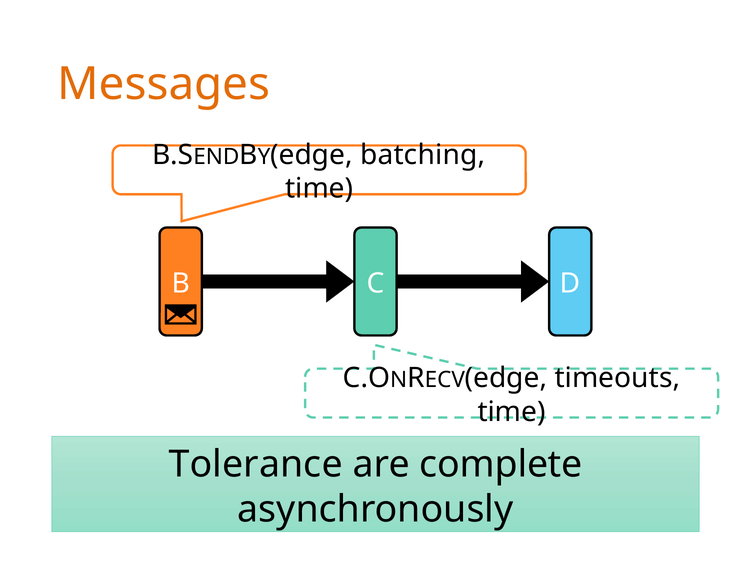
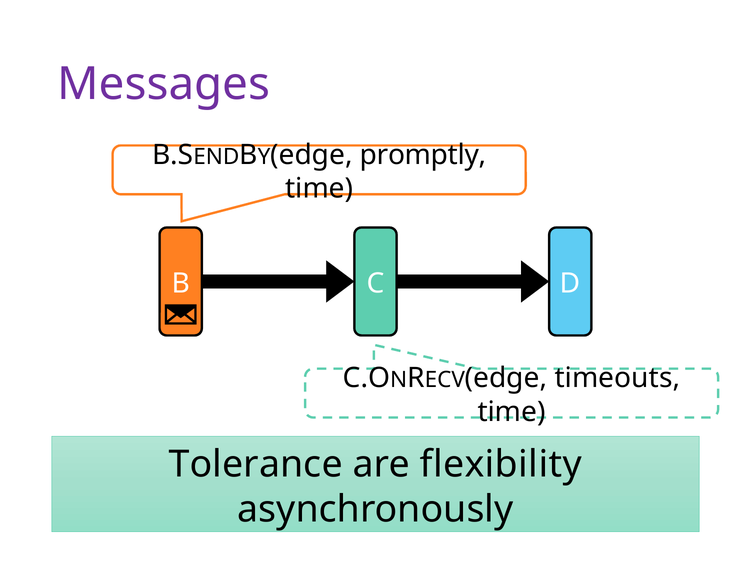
Messages colour: orange -> purple (164, 84)
batching: batching -> promptly (423, 155)
complete: complete -> flexibility (501, 464)
